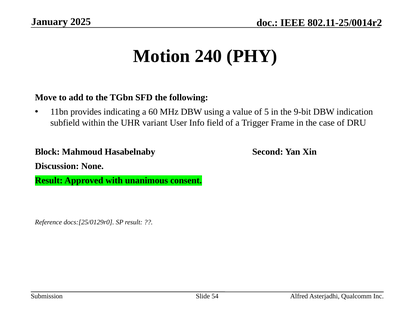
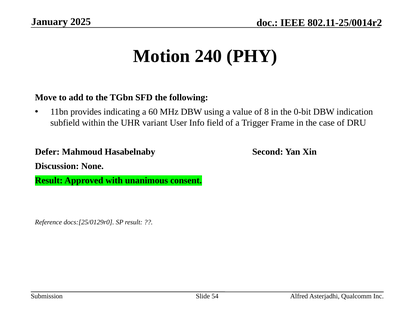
5: 5 -> 8 (267, 112)
9-bit: 9-bit -> 0-bit (302, 112)
Block: Block -> Defer (47, 151)
